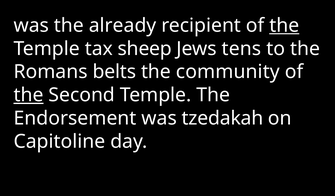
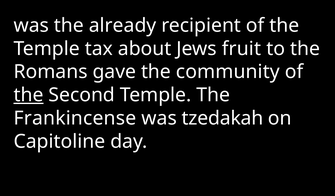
the underline: present -> none (284, 25)
sheep: sheep -> about (145, 49)
tens: tens -> fruit (241, 49)
belts: belts -> gave (114, 72)
Endorsement: Endorsement -> Frankincense (75, 118)
